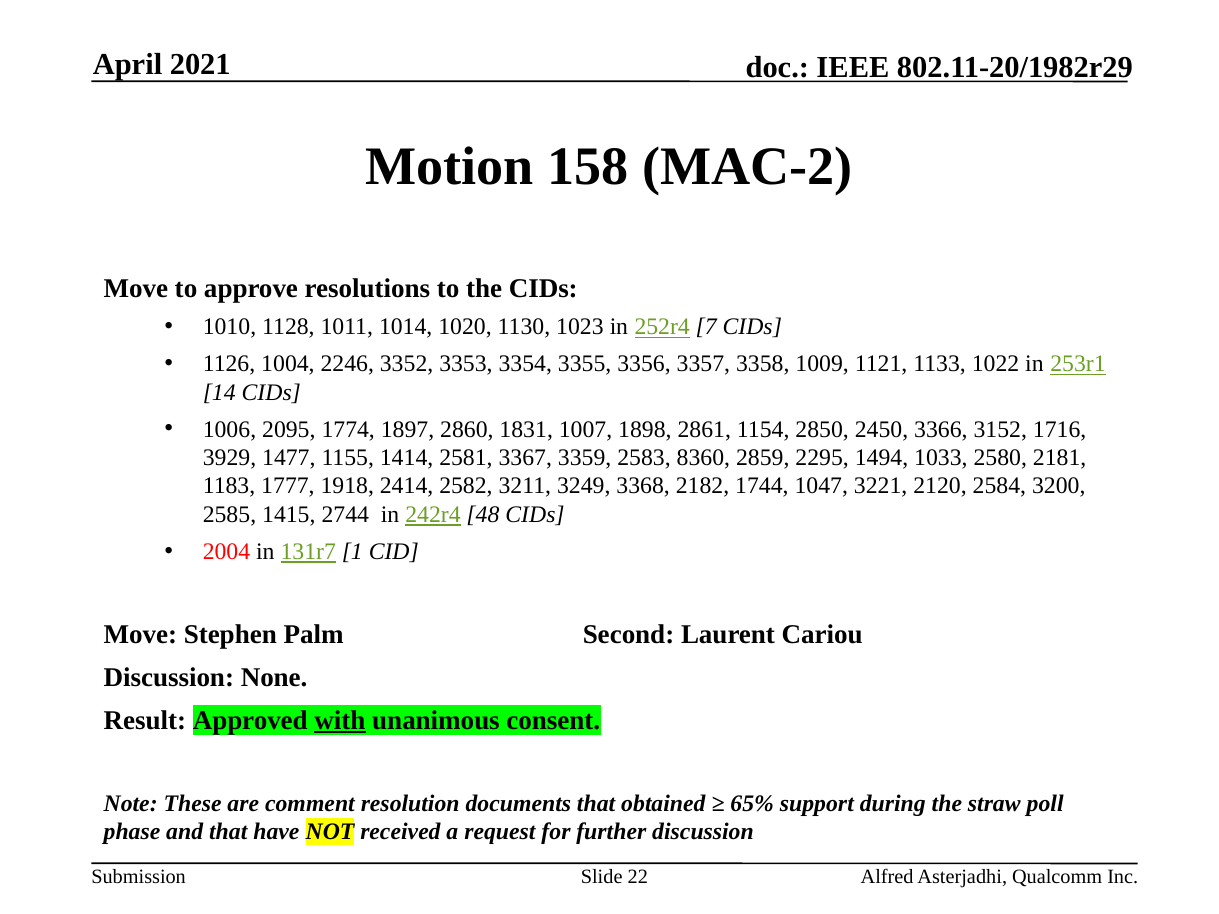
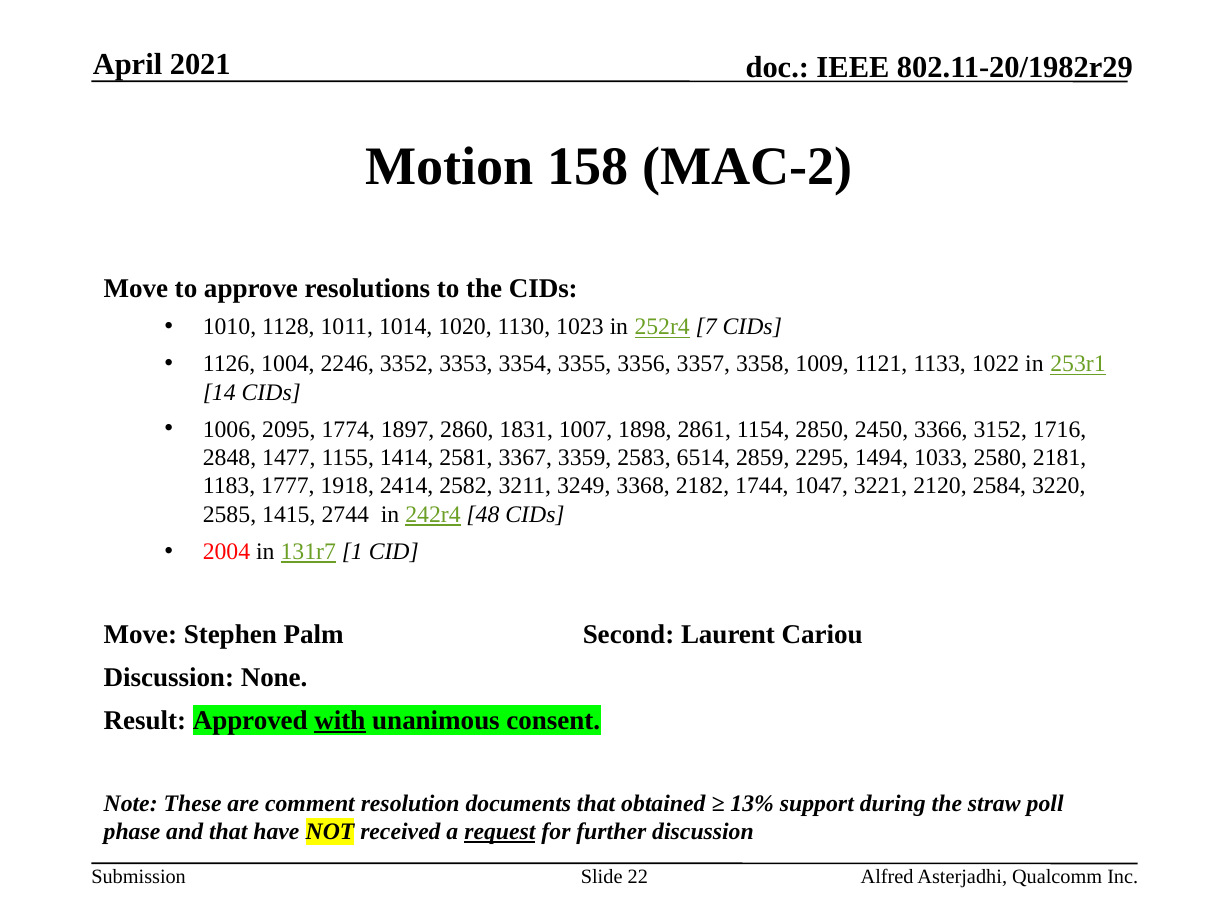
3929: 3929 -> 2848 (229, 458)
8360: 8360 -> 6514 (703, 458)
3200: 3200 -> 3220 (1059, 486)
65%: 65% -> 13% (752, 804)
request underline: none -> present (500, 832)
